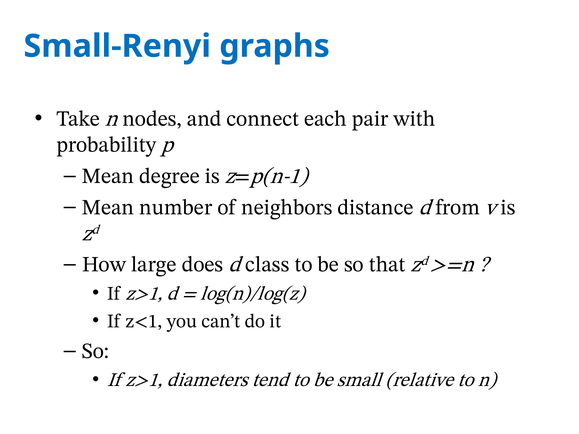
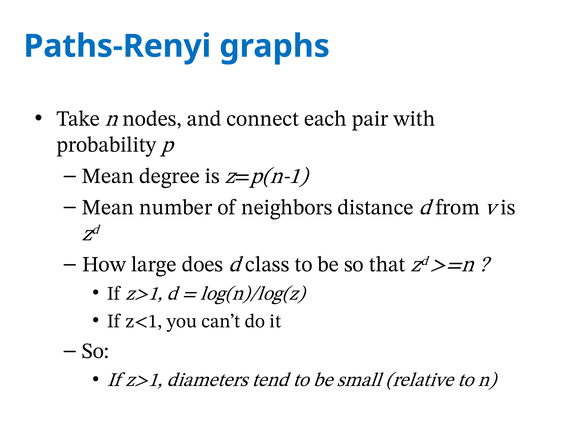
Small-Renyi: Small-Renyi -> Paths-Renyi (117, 46)
